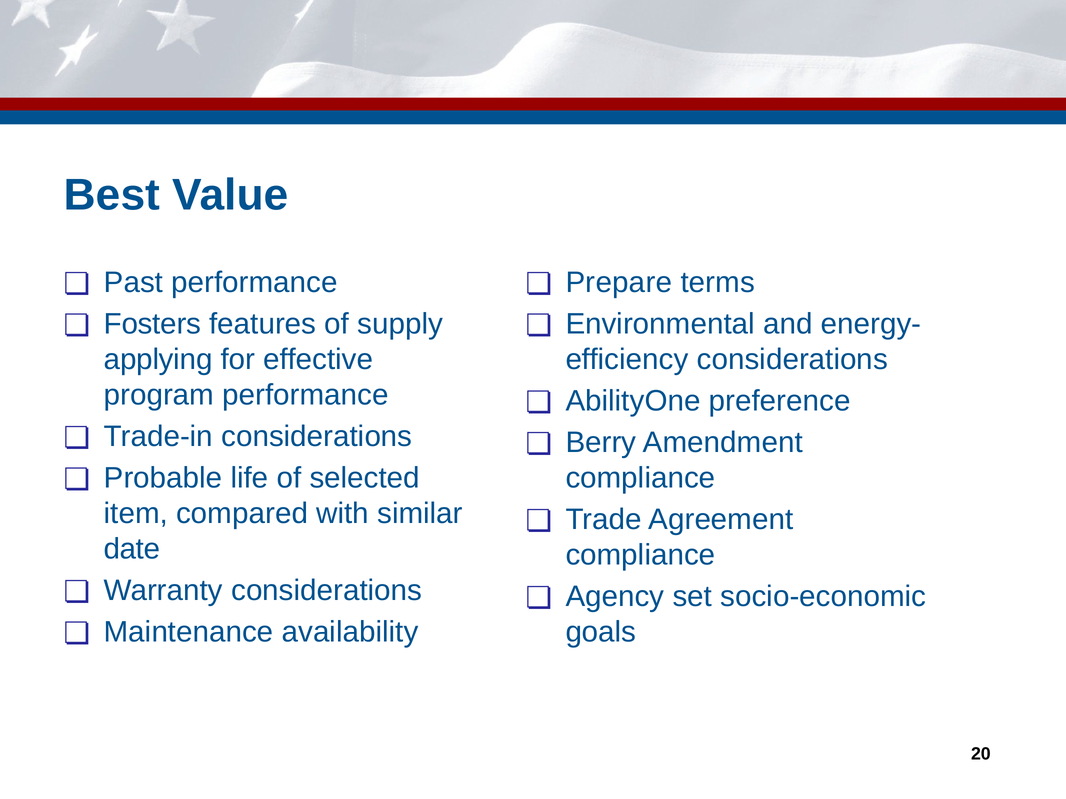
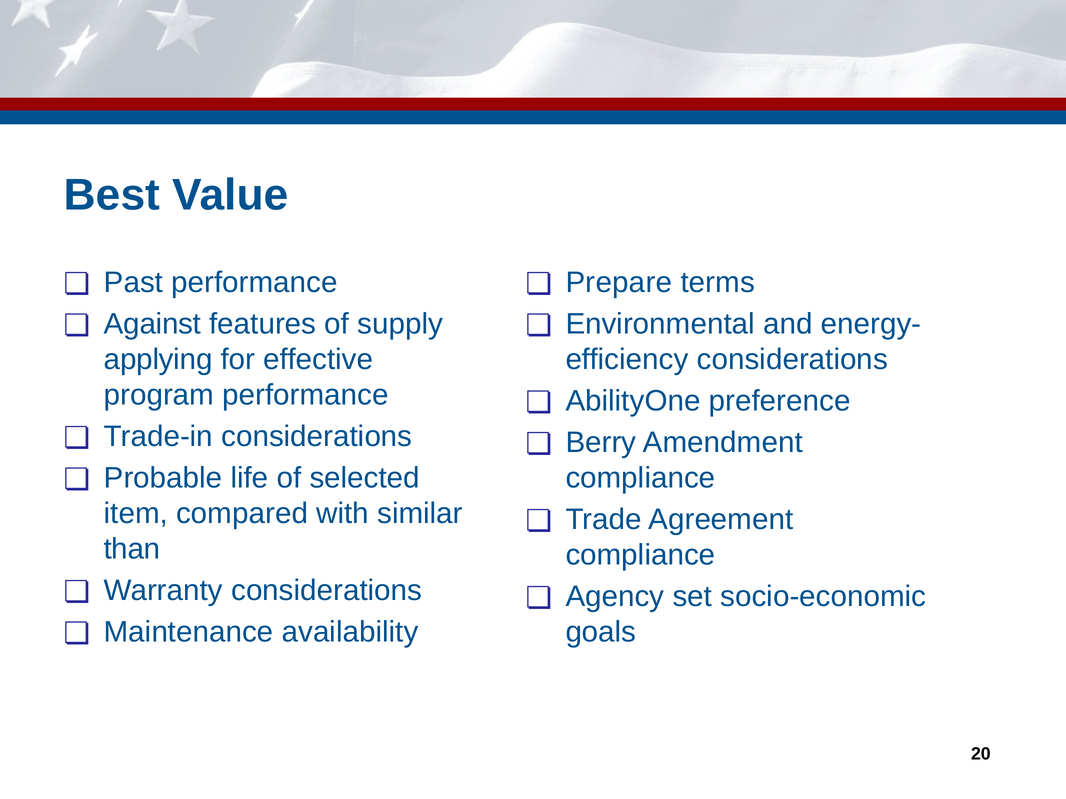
Fosters: Fosters -> Against (152, 324)
date: date -> than (132, 549)
